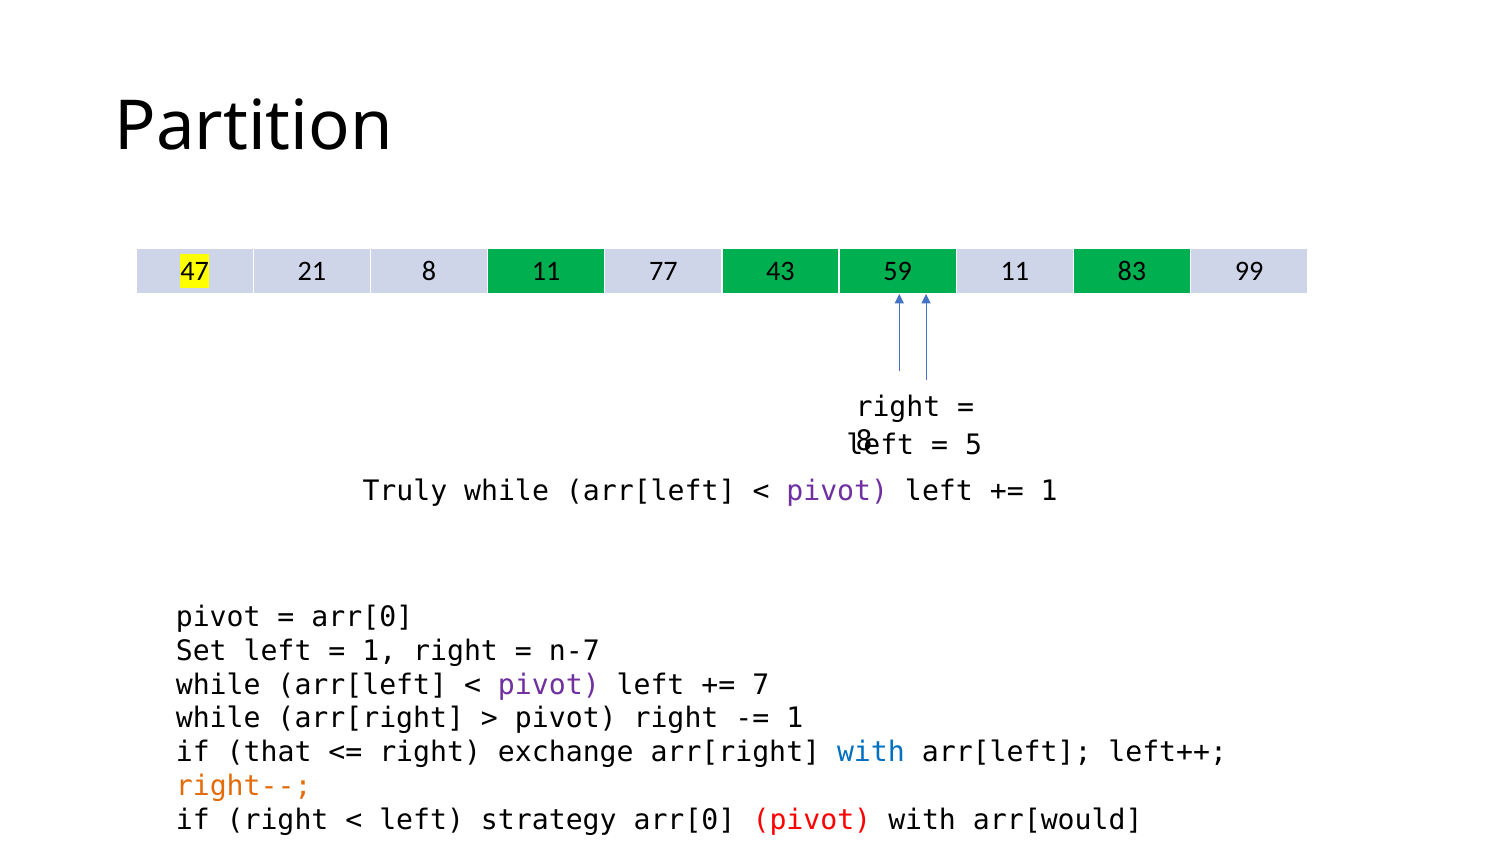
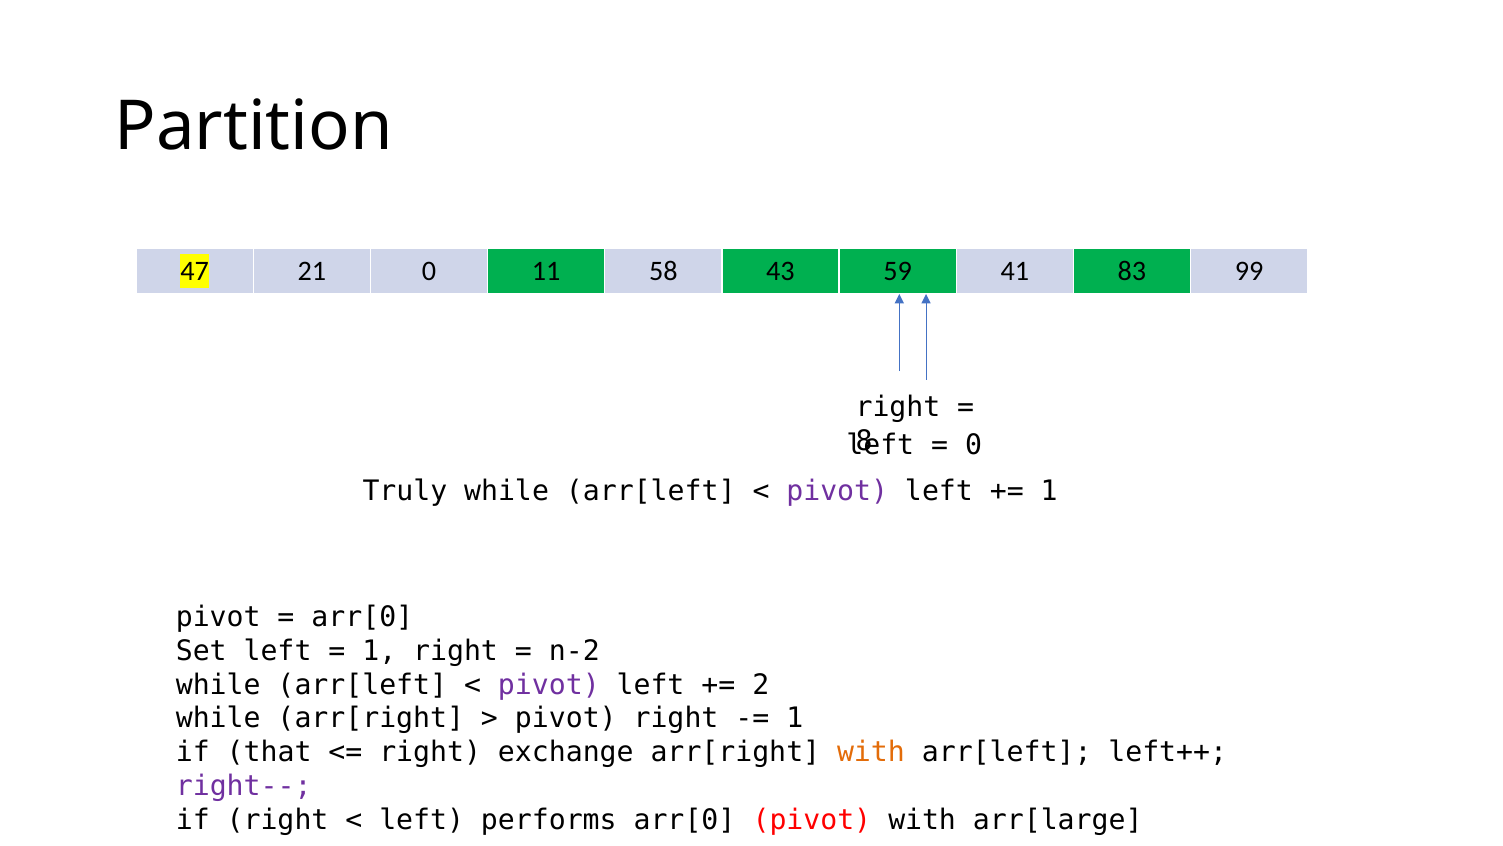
21 8: 8 -> 0 (429, 271)
77: 77 -> 58 (663, 271)
59 11: 11 -> 41 (1015, 271)
5: 5 -> 0 (974, 445)
n-7: n-7 -> n-2 (574, 650)
7: 7 -> 2 (761, 684)
with colour: blue -> orange (871, 752)
right-- colour: orange -> purple (244, 786)
strategy: strategy -> performs (549, 820)
arr[would: arr[would -> arr[large (1058, 820)
